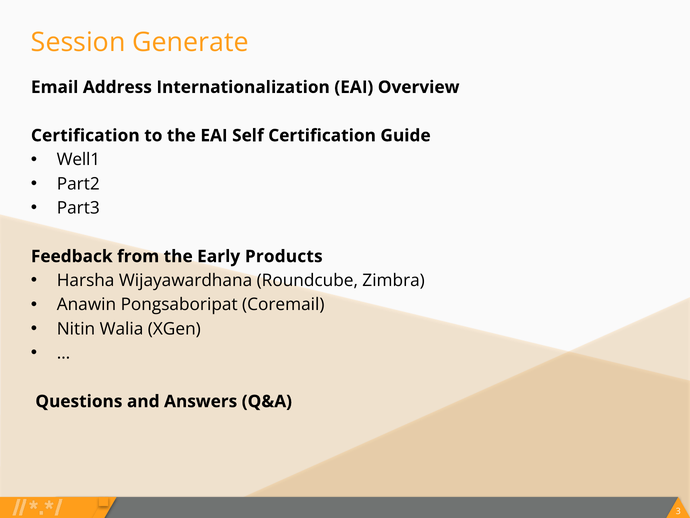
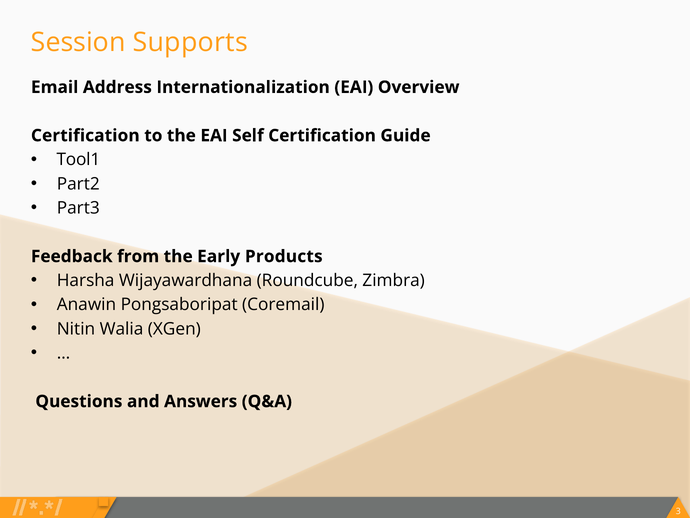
Generate: Generate -> Supports (190, 42)
Well1: Well1 -> Tool1 (78, 160)
